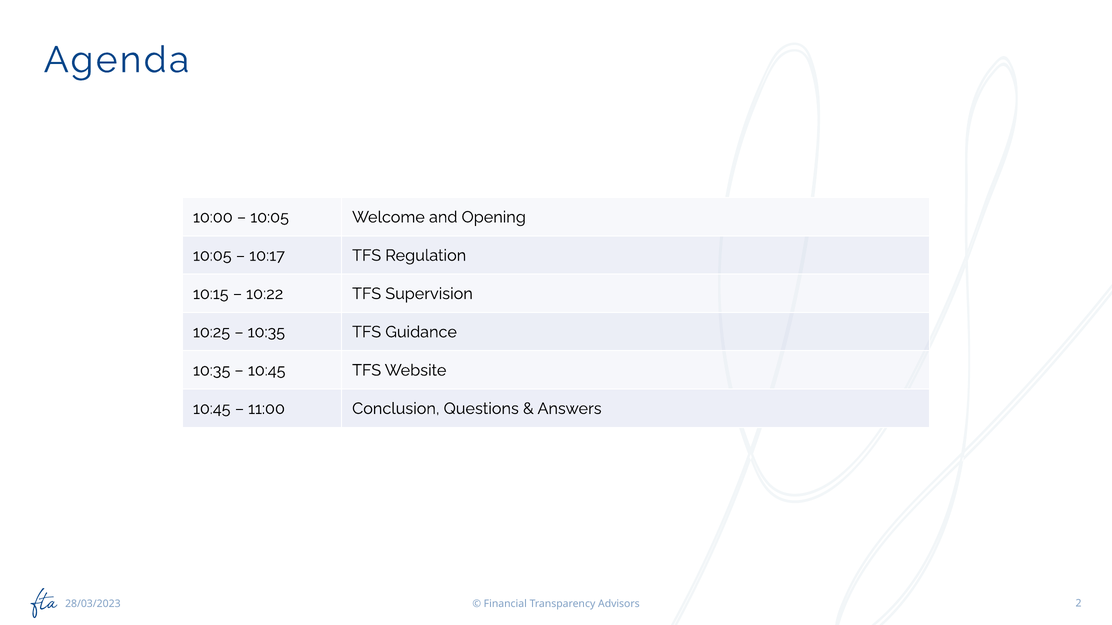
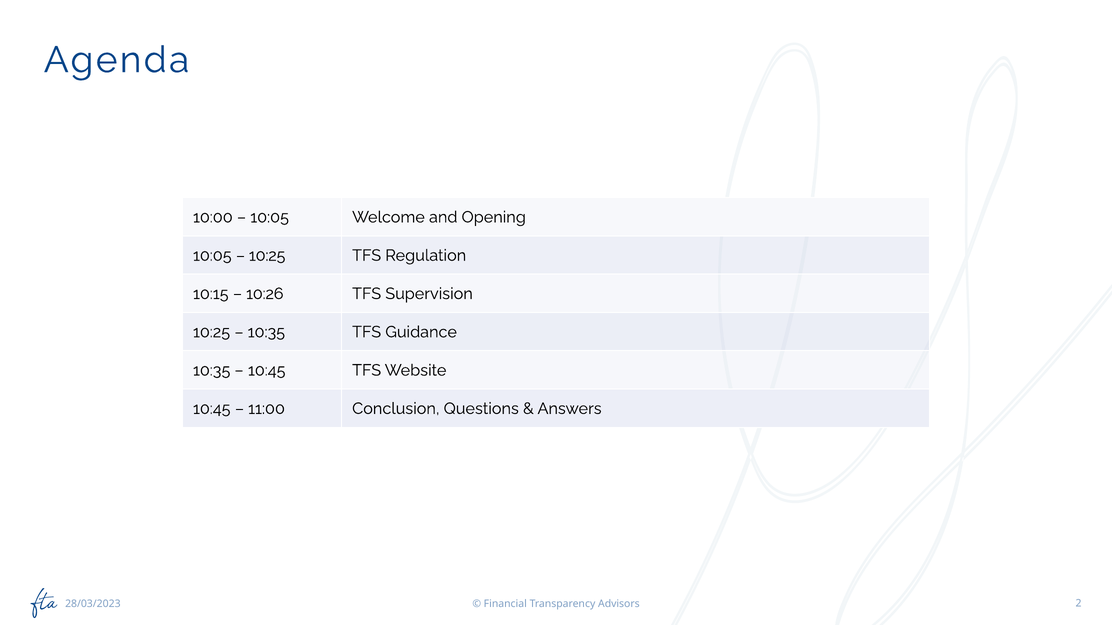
10:17: 10:17 -> 10:25 (267, 256)
10:22: 10:22 -> 10:26 (265, 294)
